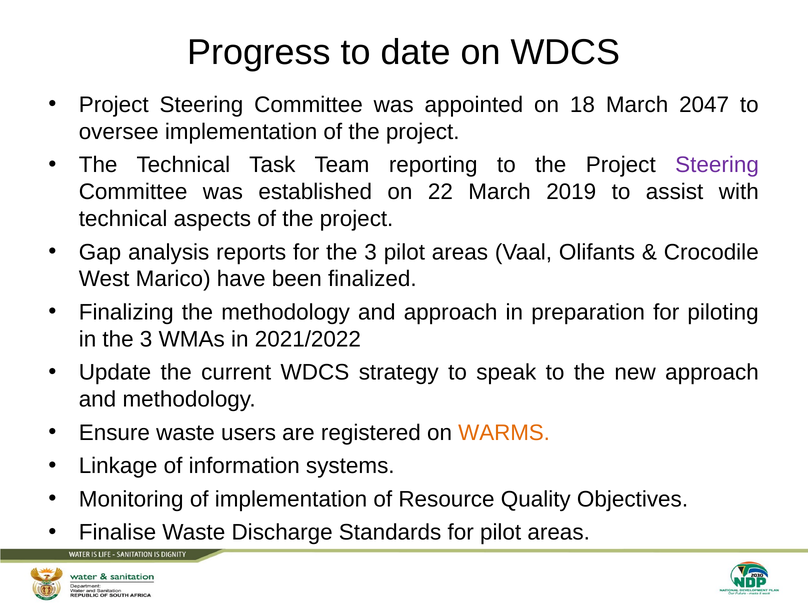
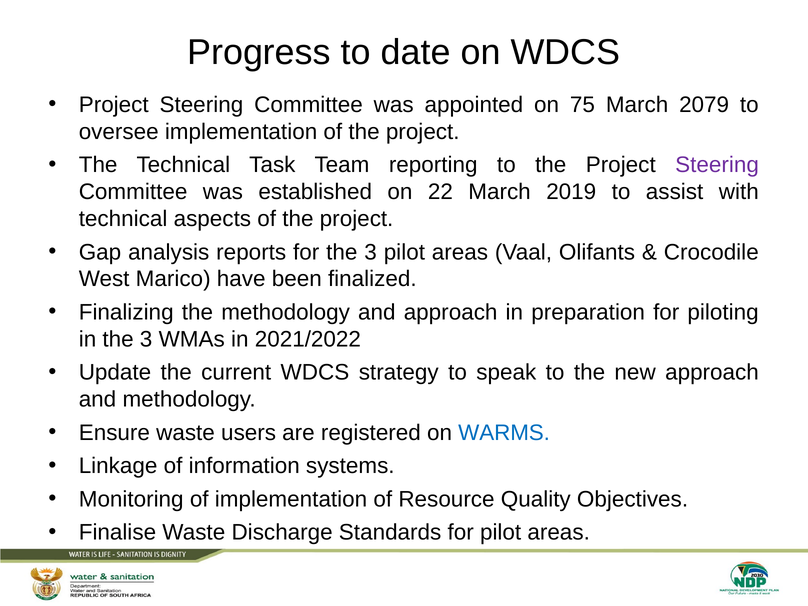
18: 18 -> 75 (582, 105)
2047: 2047 -> 2079 (704, 105)
WARMS colour: orange -> blue (504, 433)
